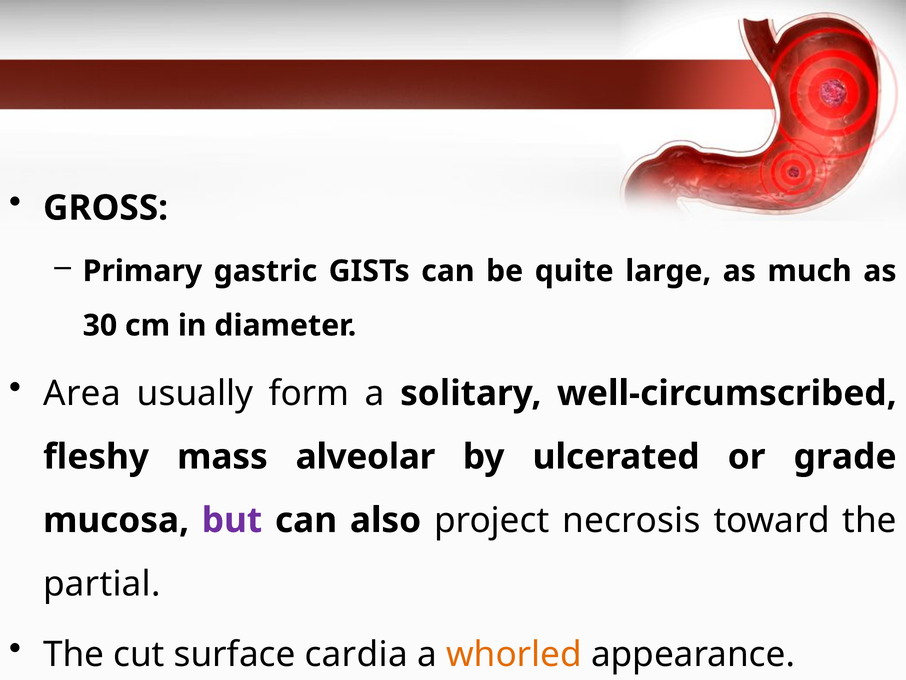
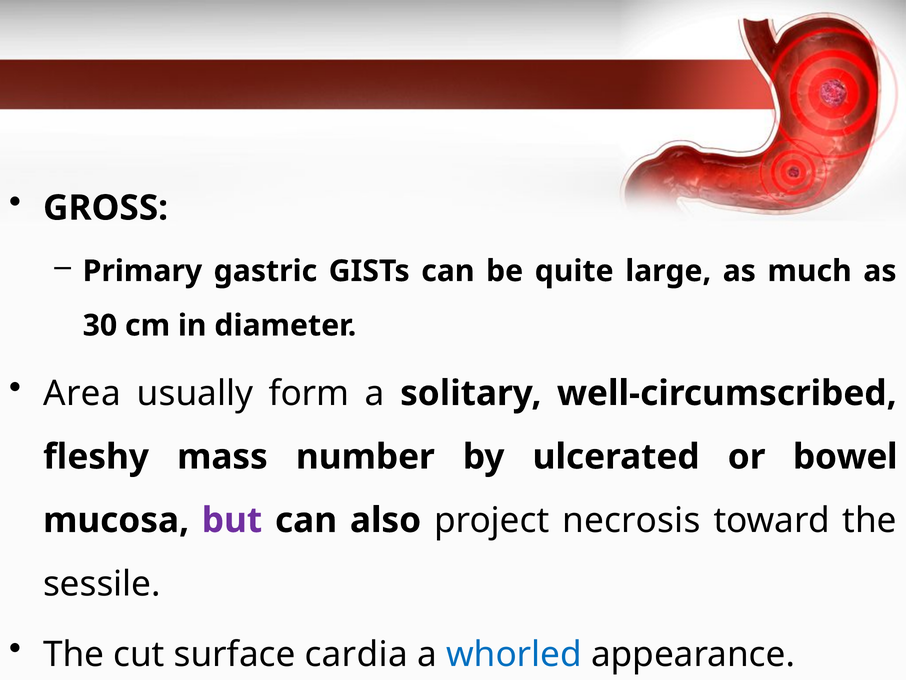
alveolar: alveolar -> number (365, 457)
grade: grade -> bowel (845, 457)
partial: partial -> sessile (102, 583)
whorled colour: orange -> blue (514, 654)
